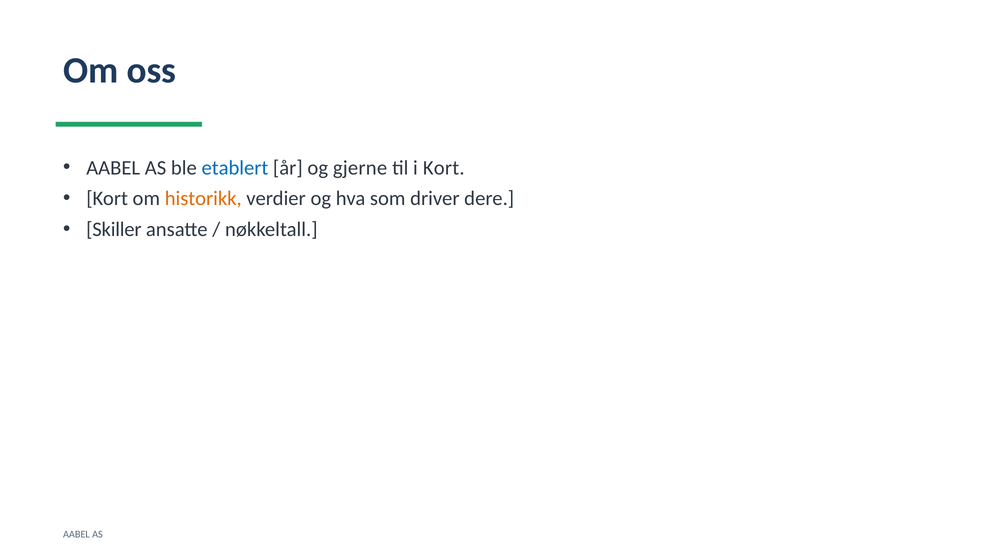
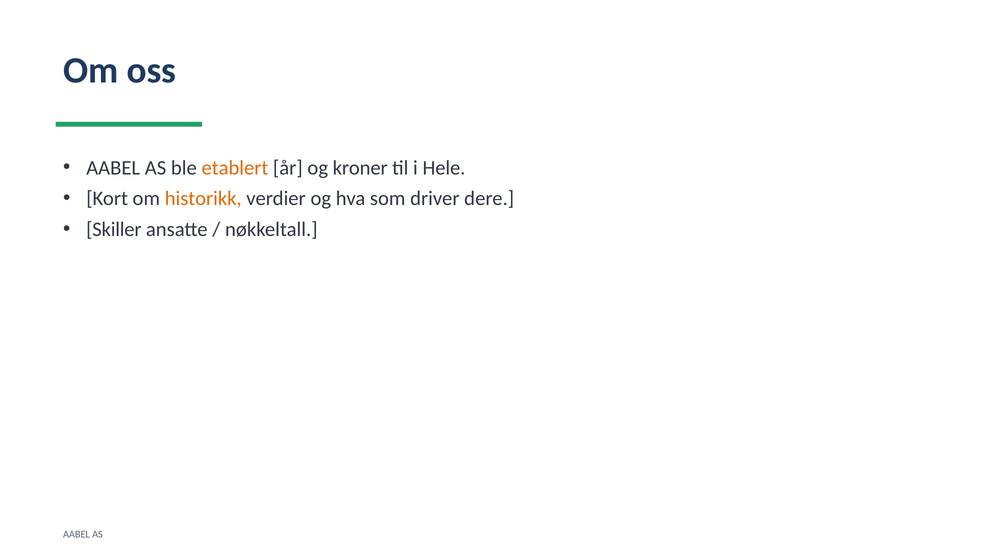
etablert colour: blue -> orange (235, 168)
gjerne: gjerne -> kroner (360, 168)
i Kort: Kort -> Hele (444, 168)
